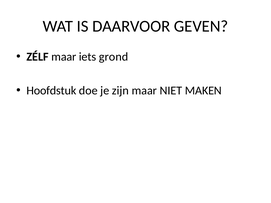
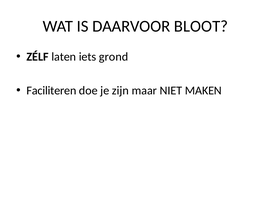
GEVEN: GEVEN -> BLOOT (201, 26)
ZÉLF maar: maar -> laten (64, 57)
Hoofdstuk: Hoofdstuk -> Faciliteren (51, 91)
